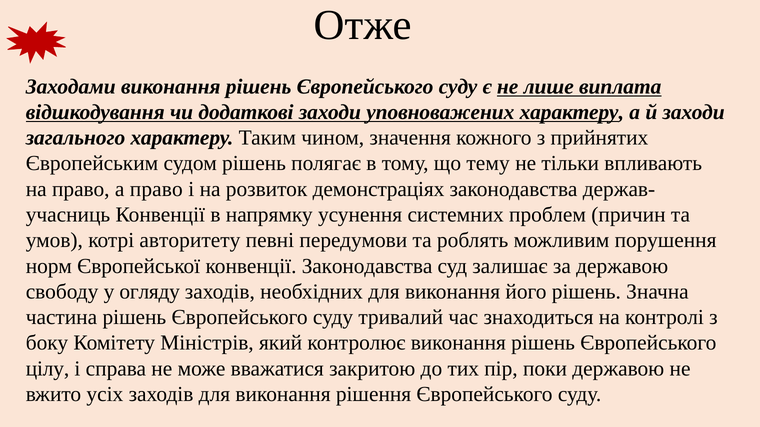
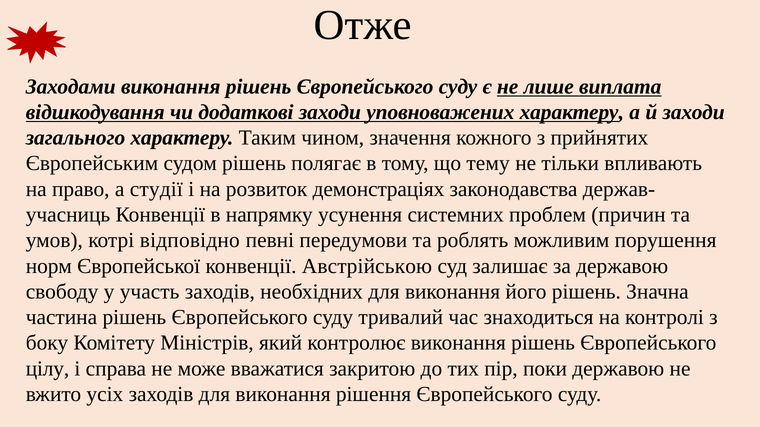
а право: право -> студії (156, 189)
авторитету: авторитету -> відповідно (190, 241)
конвенції Законодавства: Законодавства -> Австрійською (367, 266)
огляду: огляду -> участь (150, 292)
